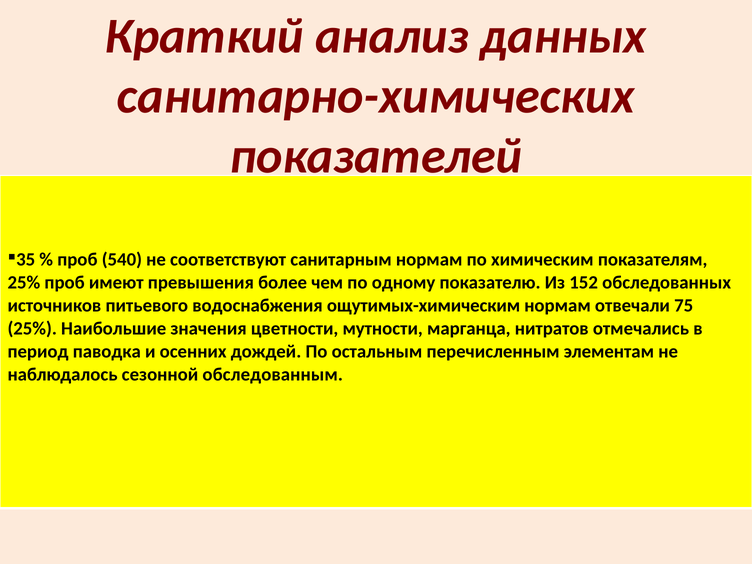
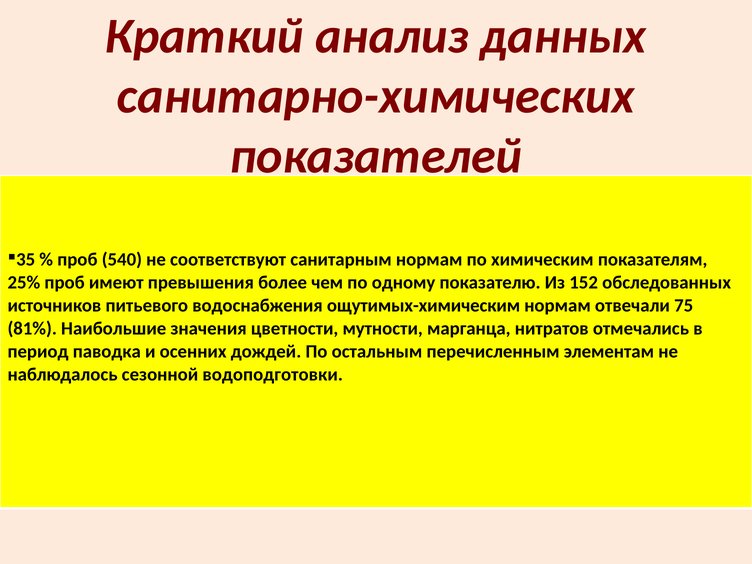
25%: 25% -> 81% (32, 329)
обследованным: обследованным -> водоподготовки (273, 374)
